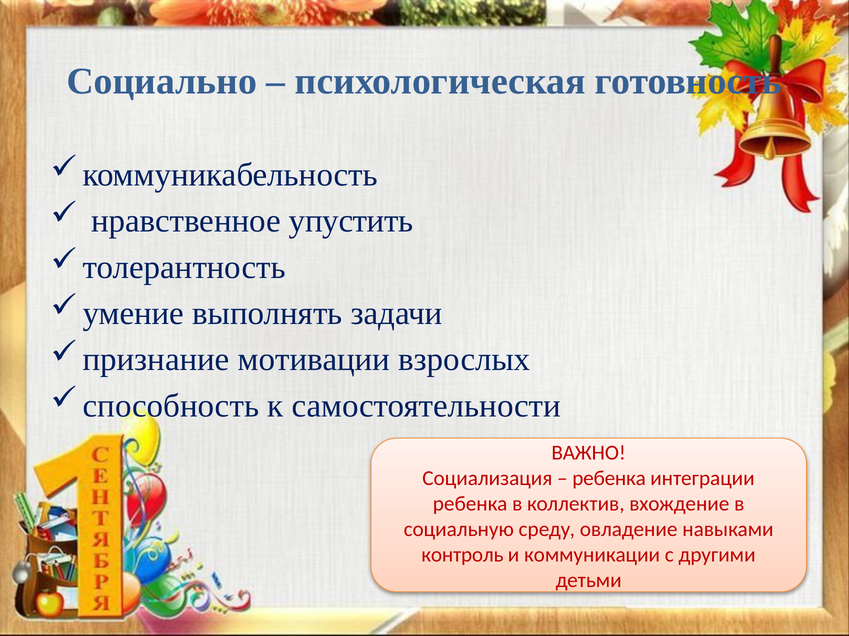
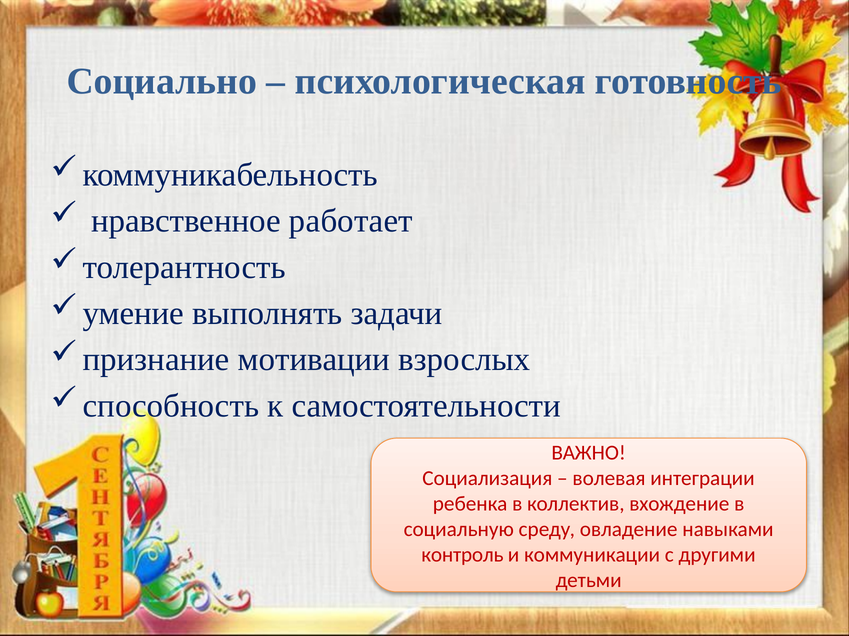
упустить: упустить -> работает (351, 221)
ребенка: ребенка -> волевая (609, 479)
